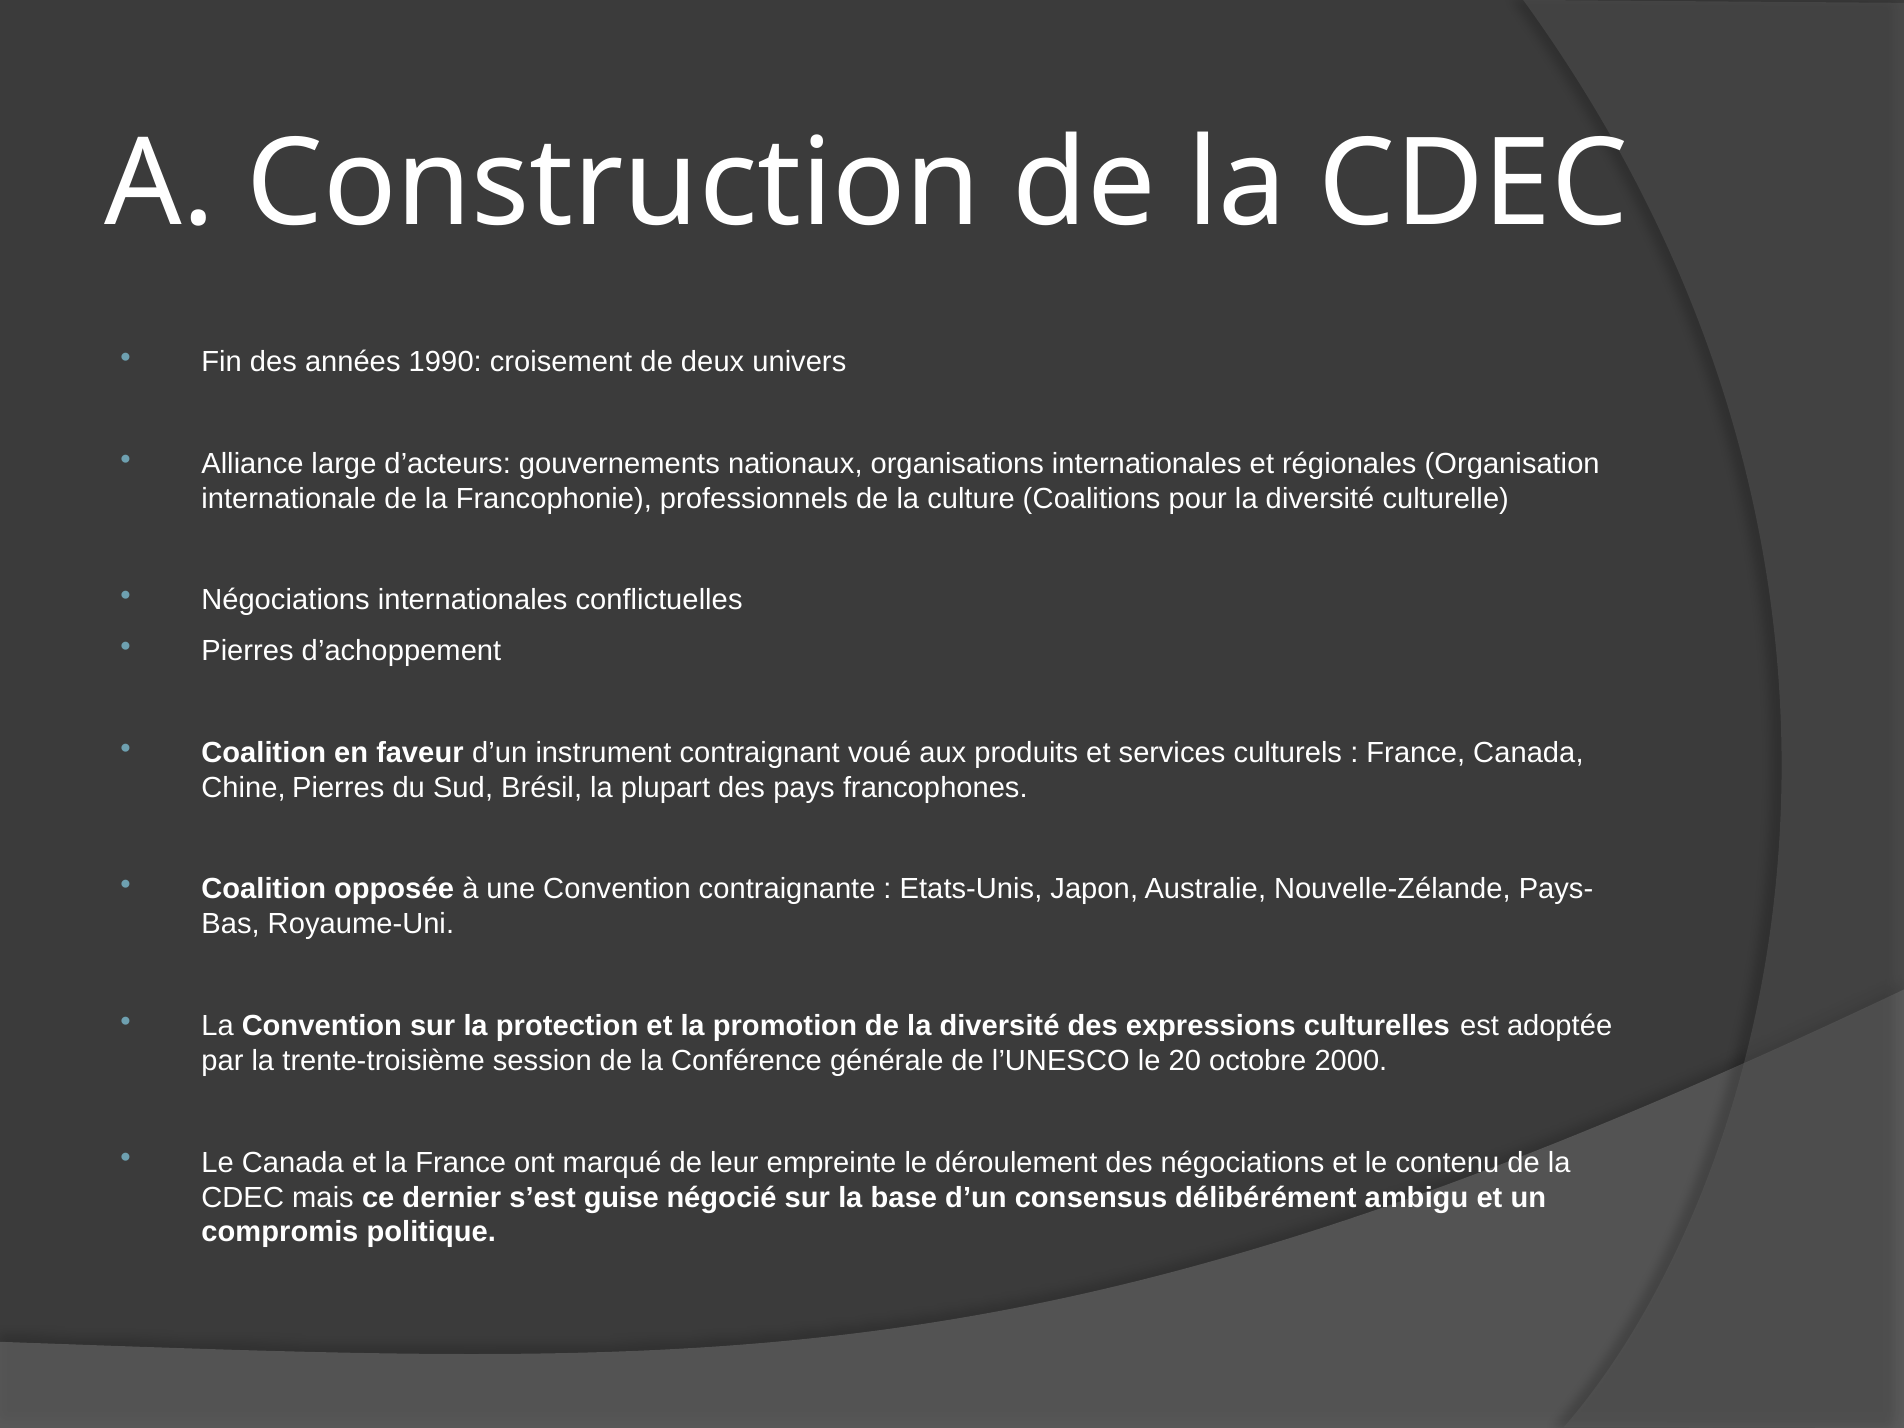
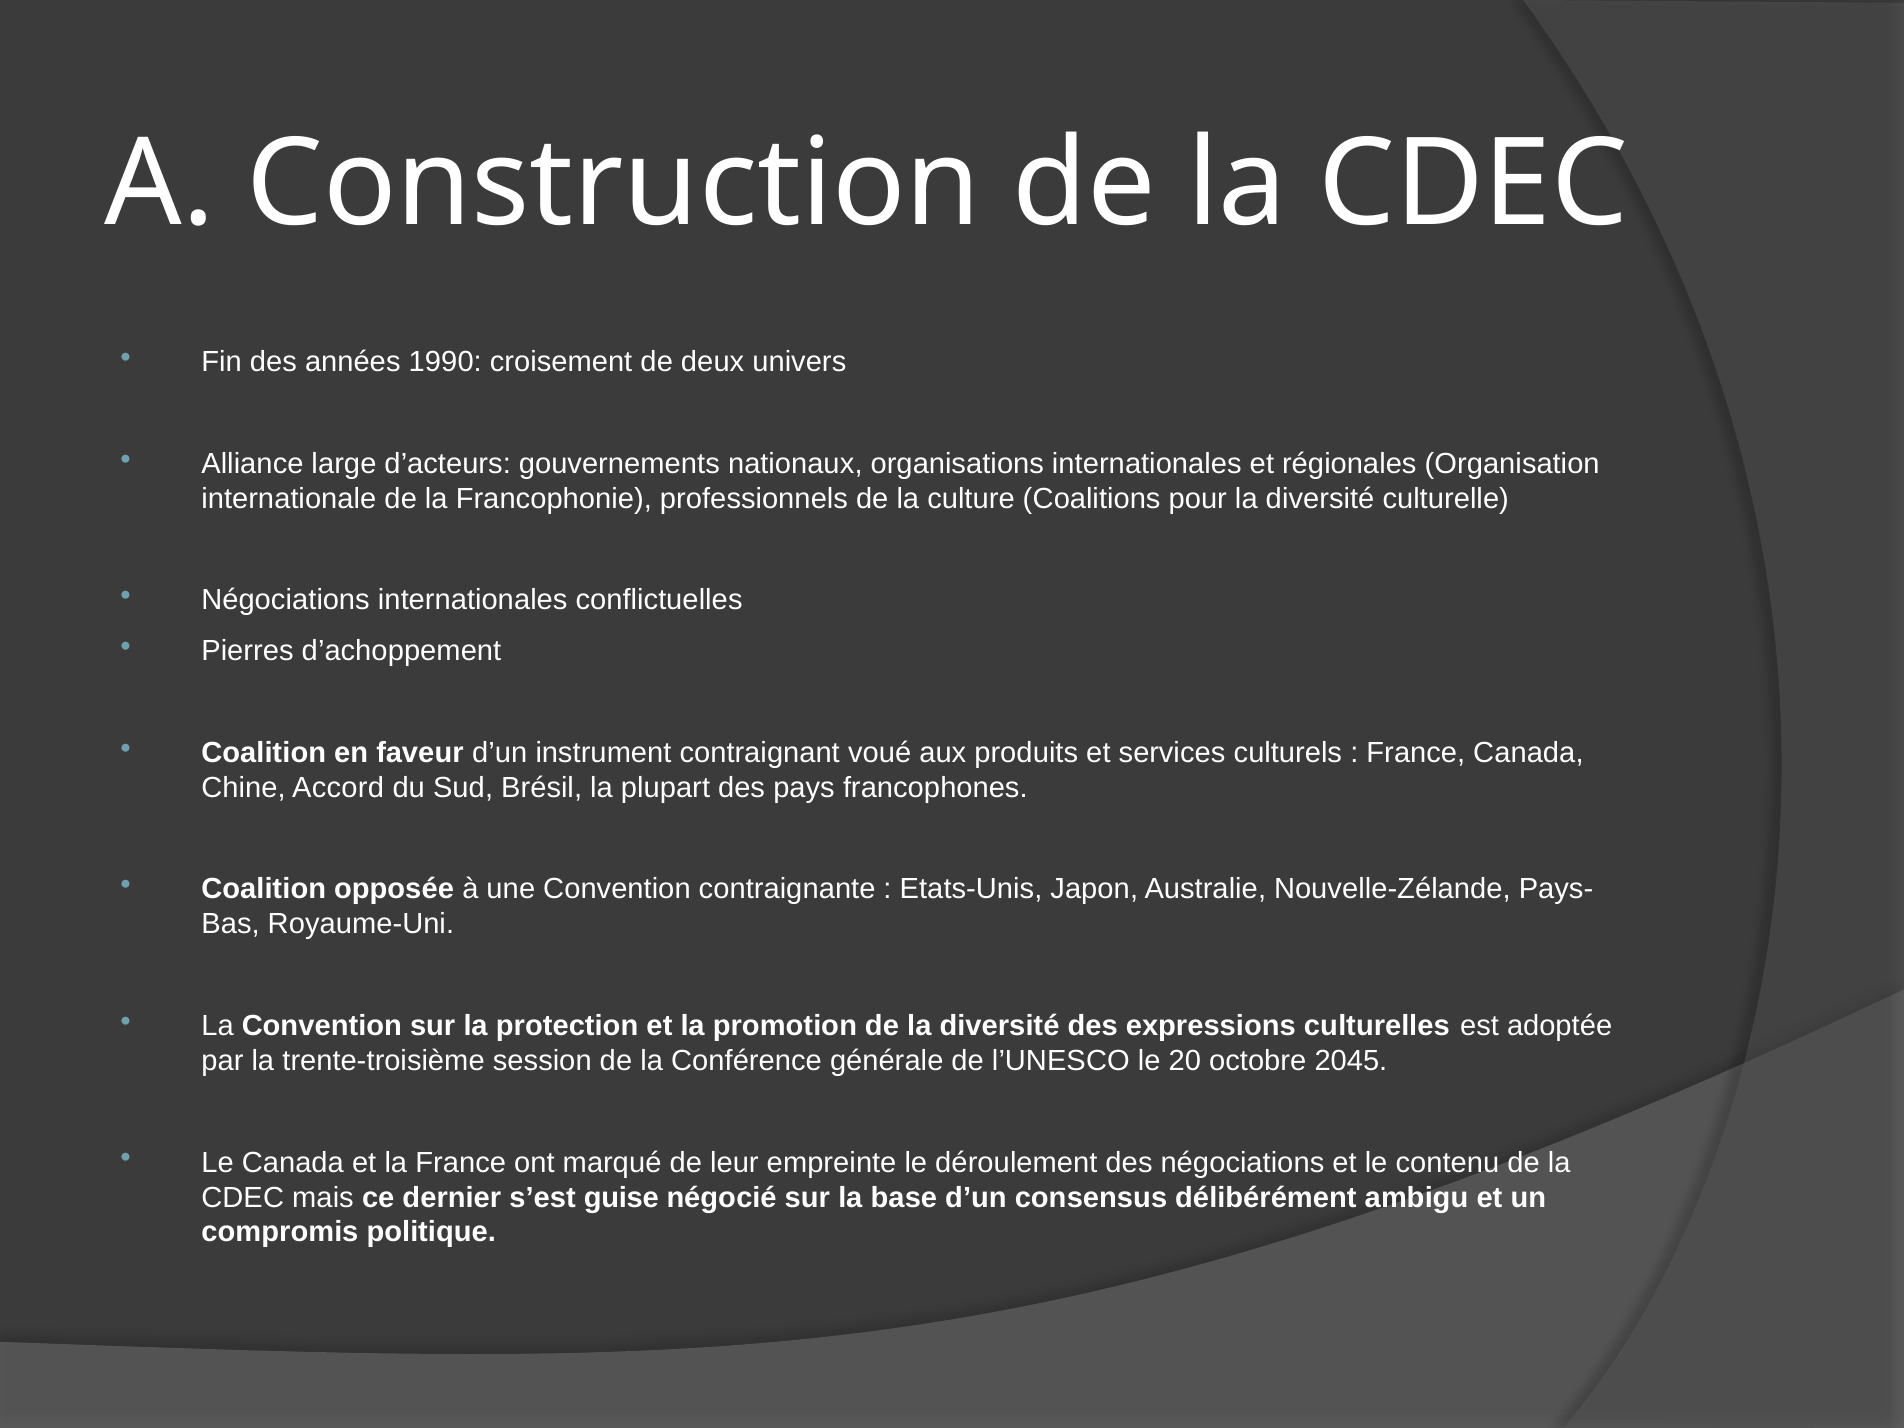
Chine Pierres: Pierres -> Accord (338, 788)
2000: 2000 -> 2045 (1351, 1061)
